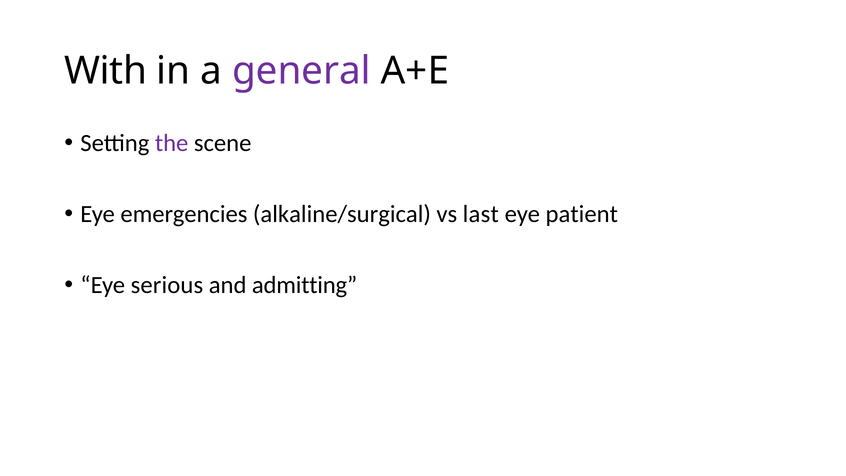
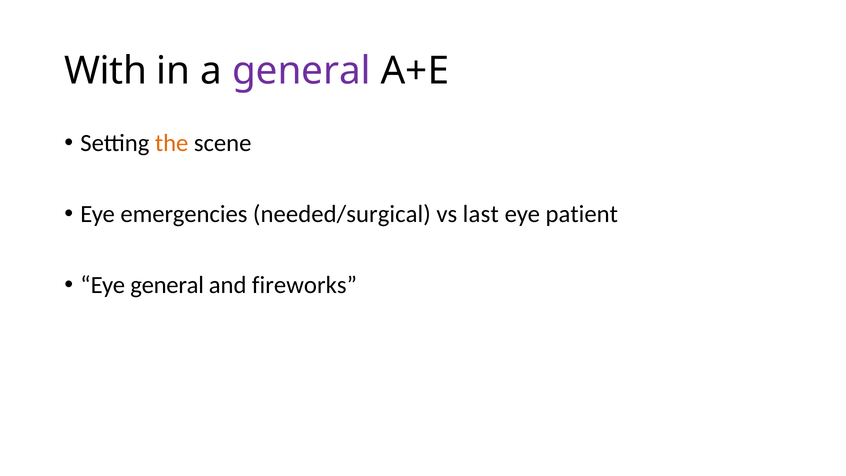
the colour: purple -> orange (172, 143)
alkaline/surgical: alkaline/surgical -> needed/surgical (342, 214)
Eye serious: serious -> general (167, 285)
admitting: admitting -> fireworks (304, 285)
